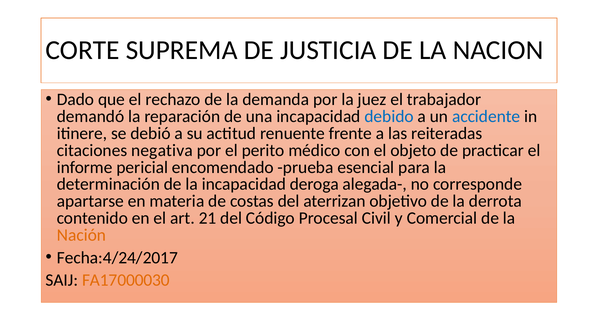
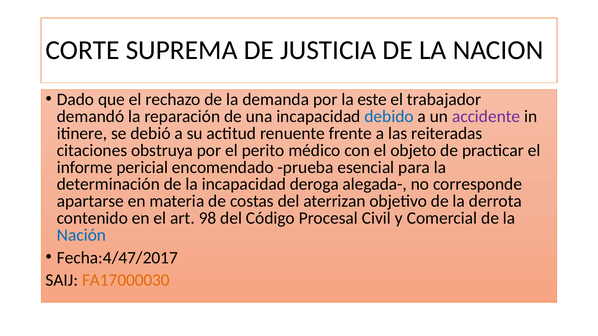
juez: juez -> este (372, 100)
accidente colour: blue -> purple (486, 117)
negativa: negativa -> obstruya (162, 151)
21: 21 -> 98 (208, 218)
Nación colour: orange -> blue (81, 235)
Fecha:4/24/2017: Fecha:4/24/2017 -> Fecha:4/47/2017 (117, 258)
